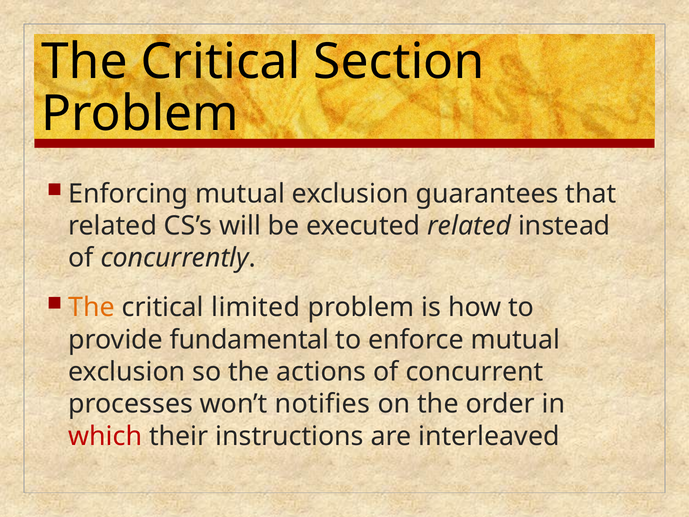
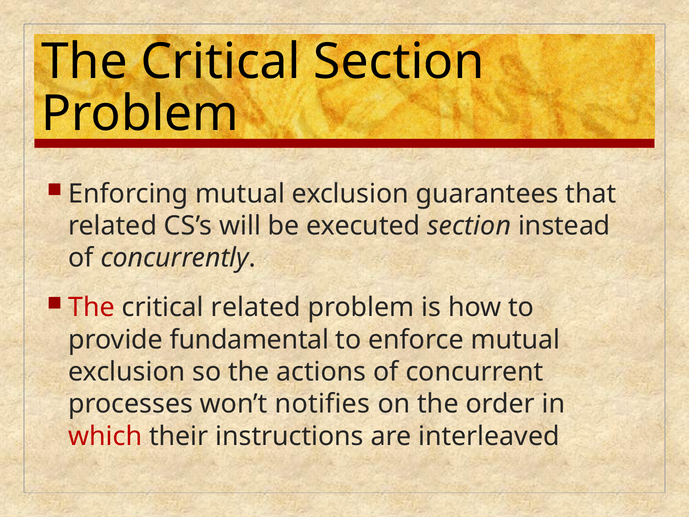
executed related: related -> section (469, 226)
The colour: orange -> red (92, 307)
critical limited: limited -> related (256, 307)
